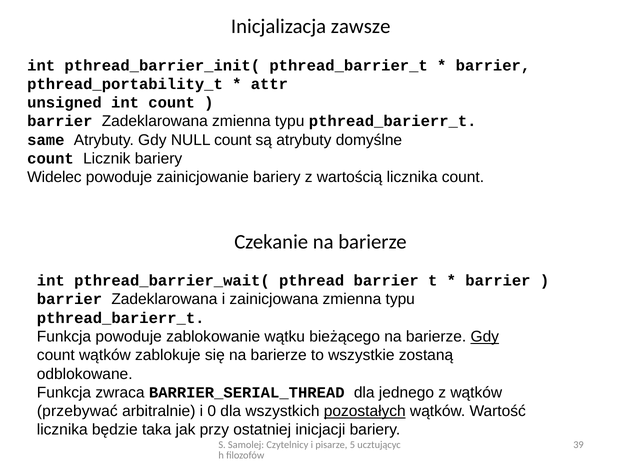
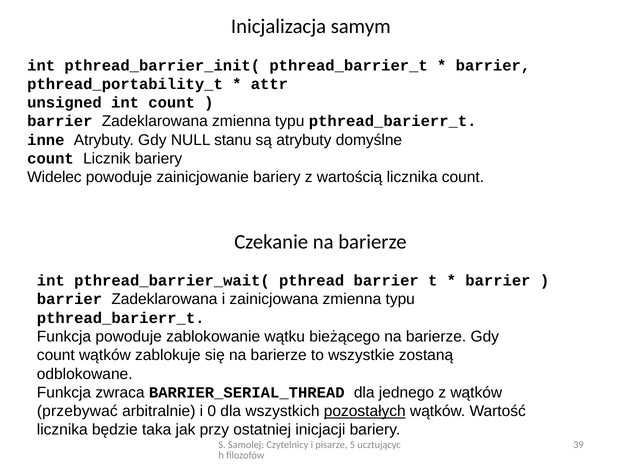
zawsze: zawsze -> samym (361, 26)
same: same -> inne (46, 140)
NULL count: count -> stanu (233, 140)
Gdy underline: present -> none (485, 336)
